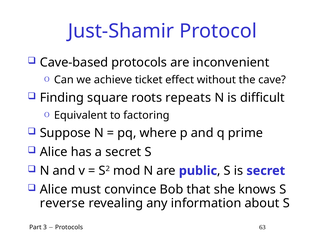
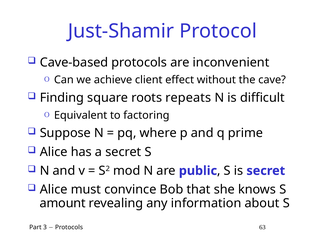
ticket: ticket -> client (149, 80)
reverse: reverse -> amount (63, 204)
